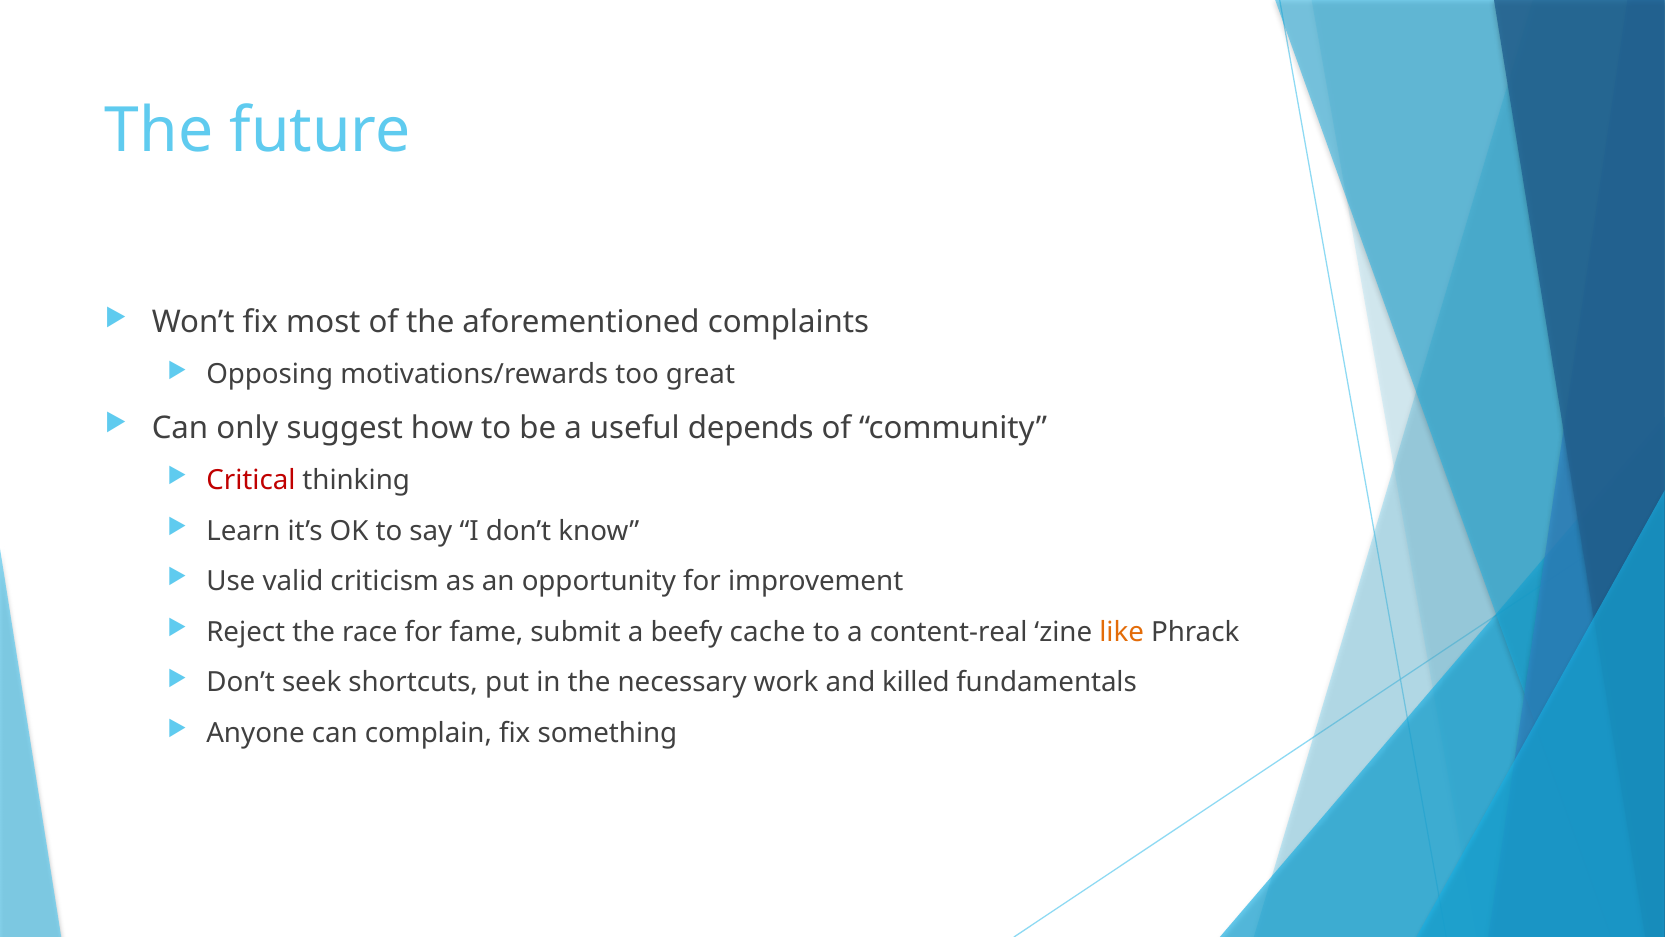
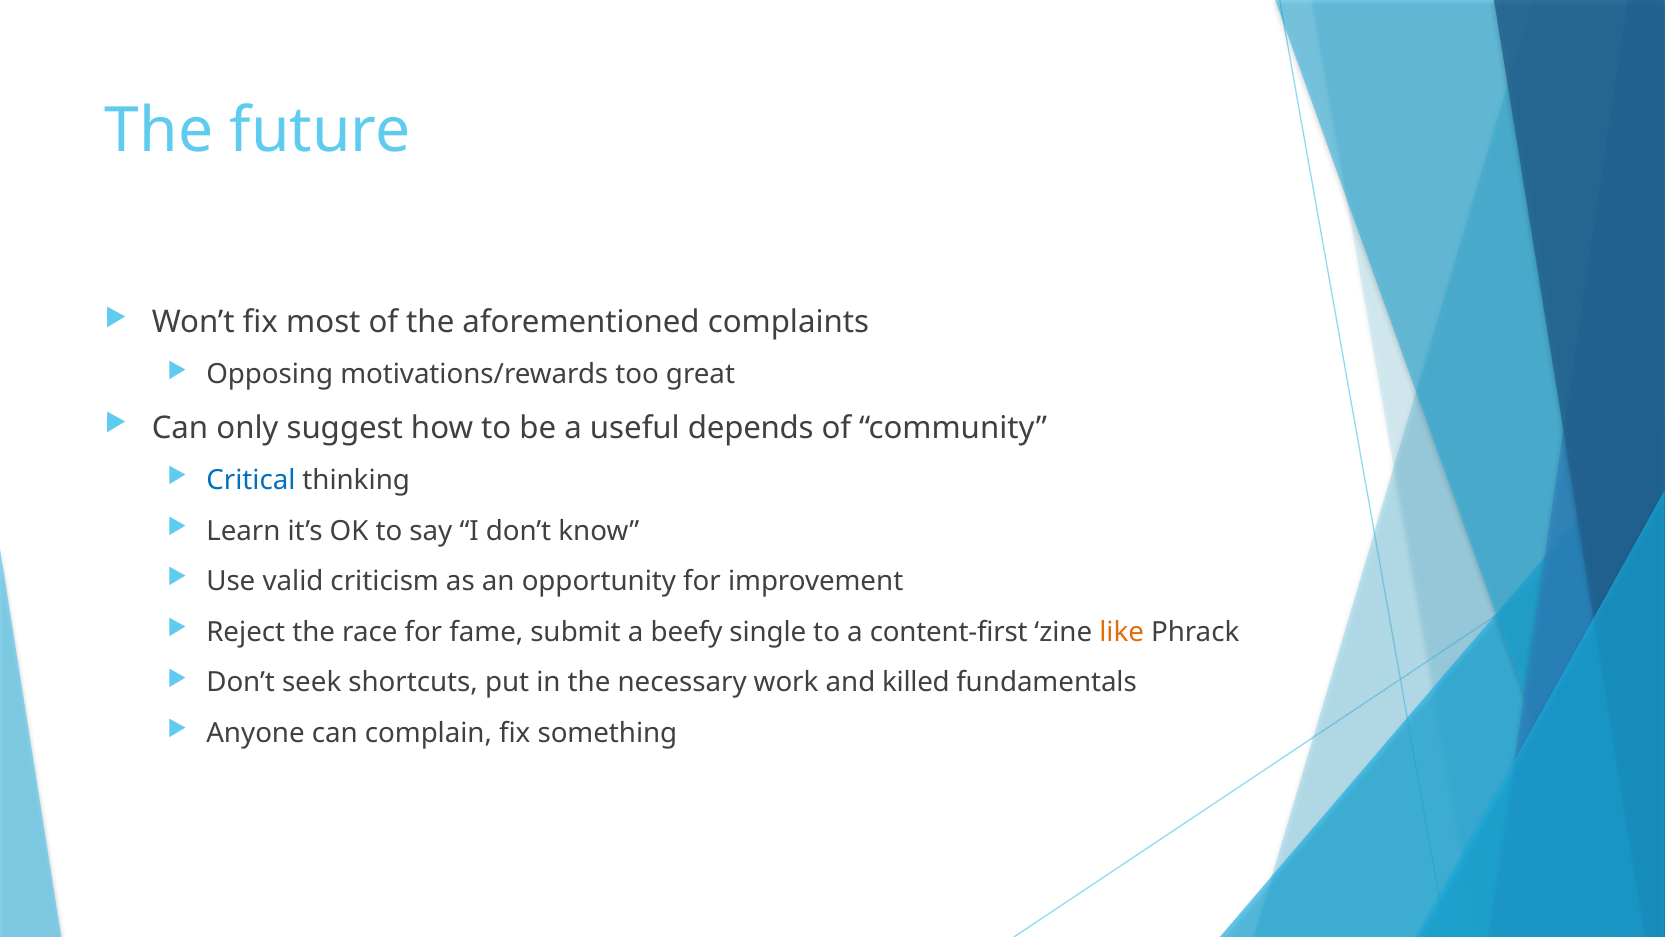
Critical colour: red -> blue (251, 480)
cache: cache -> single (768, 632)
content-real: content-real -> content-first (949, 632)
